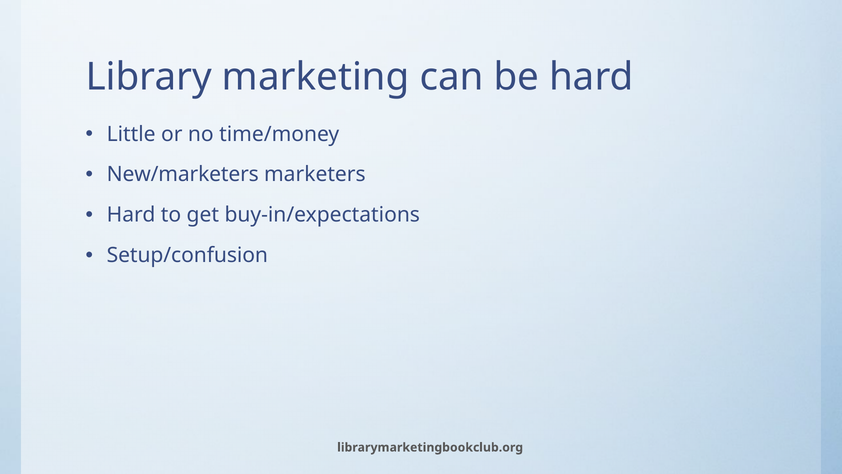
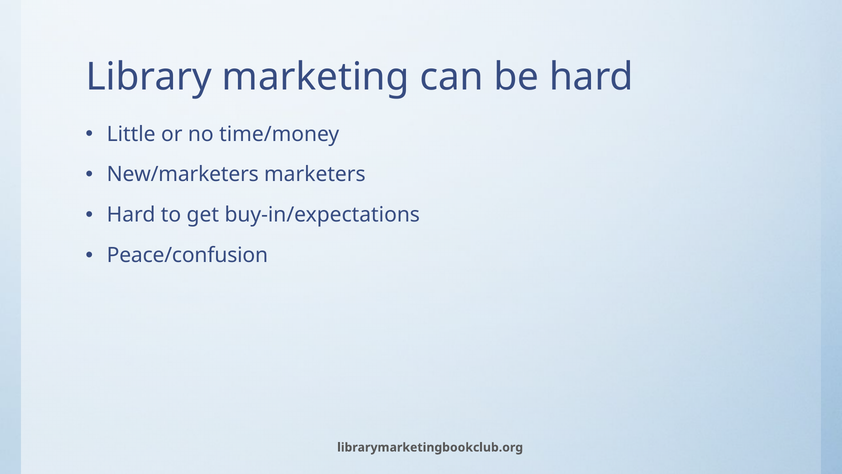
Setup/confusion: Setup/confusion -> Peace/confusion (187, 255)
